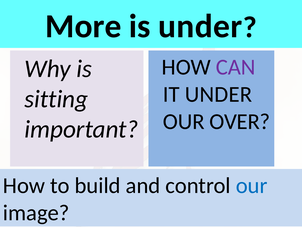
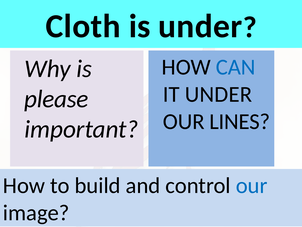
More: More -> Cloth (83, 26)
CAN colour: purple -> blue (236, 67)
sitting: sitting -> please (56, 99)
OVER: OVER -> LINES (240, 121)
